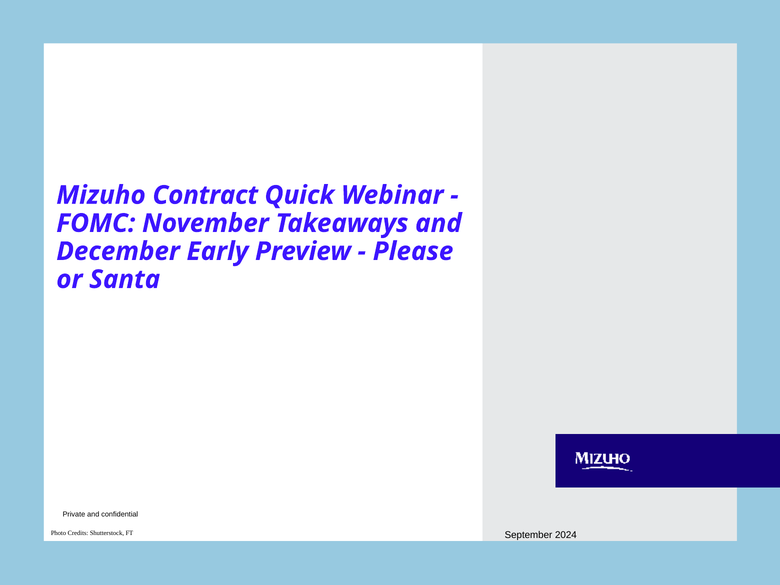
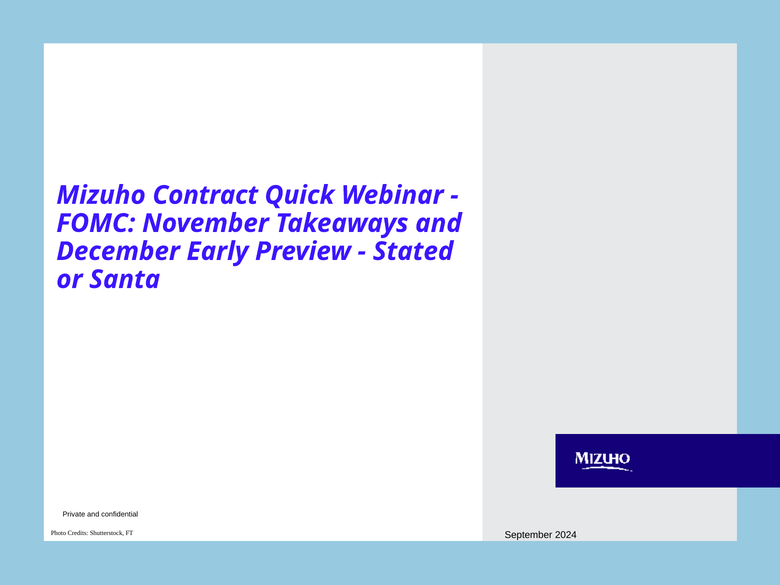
Please: Please -> Stated (413, 251)
